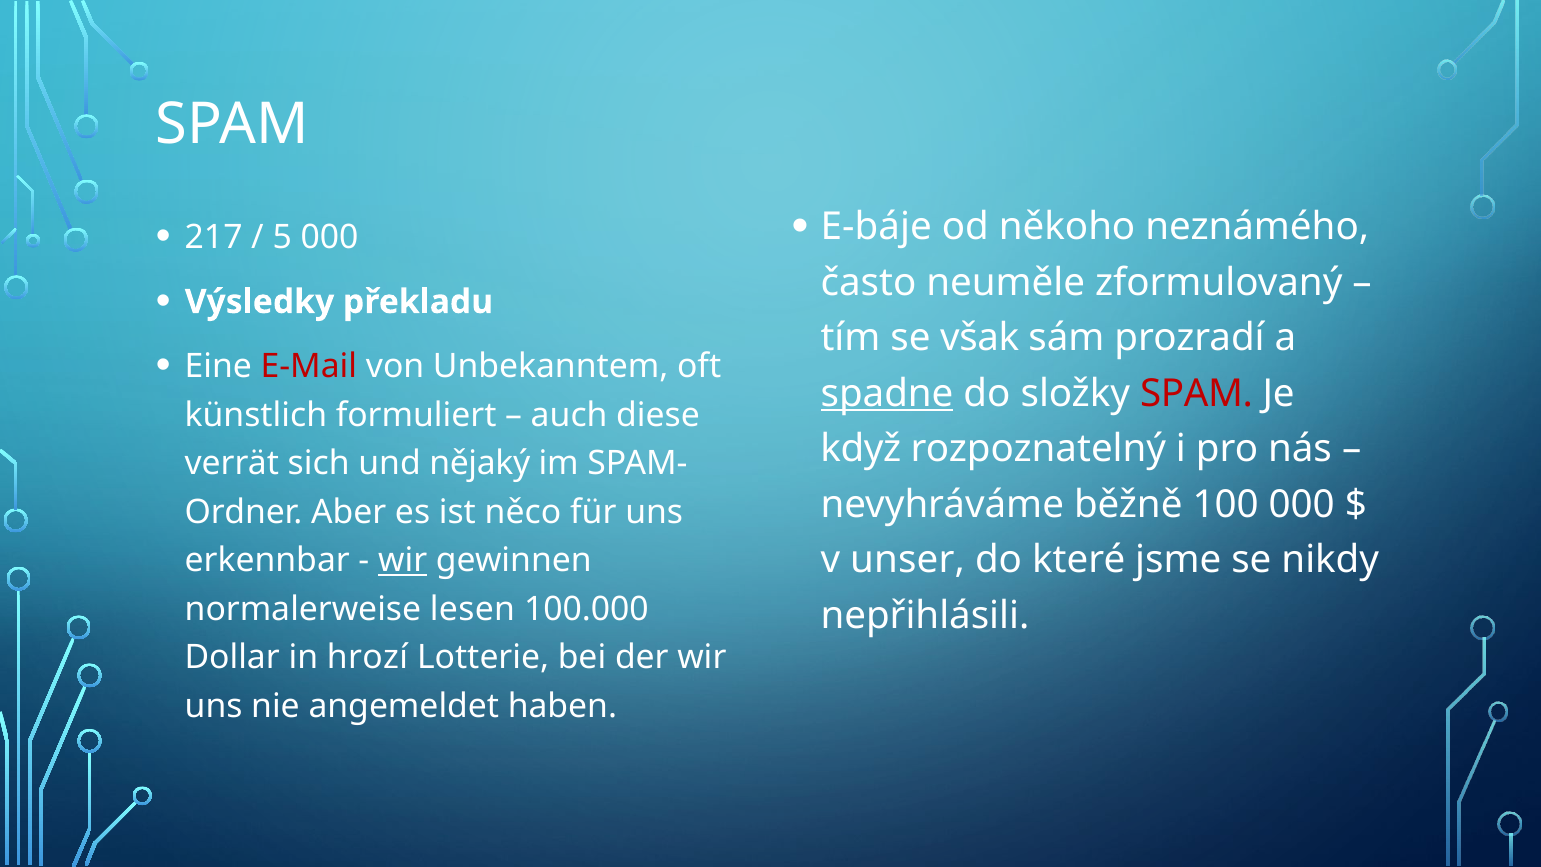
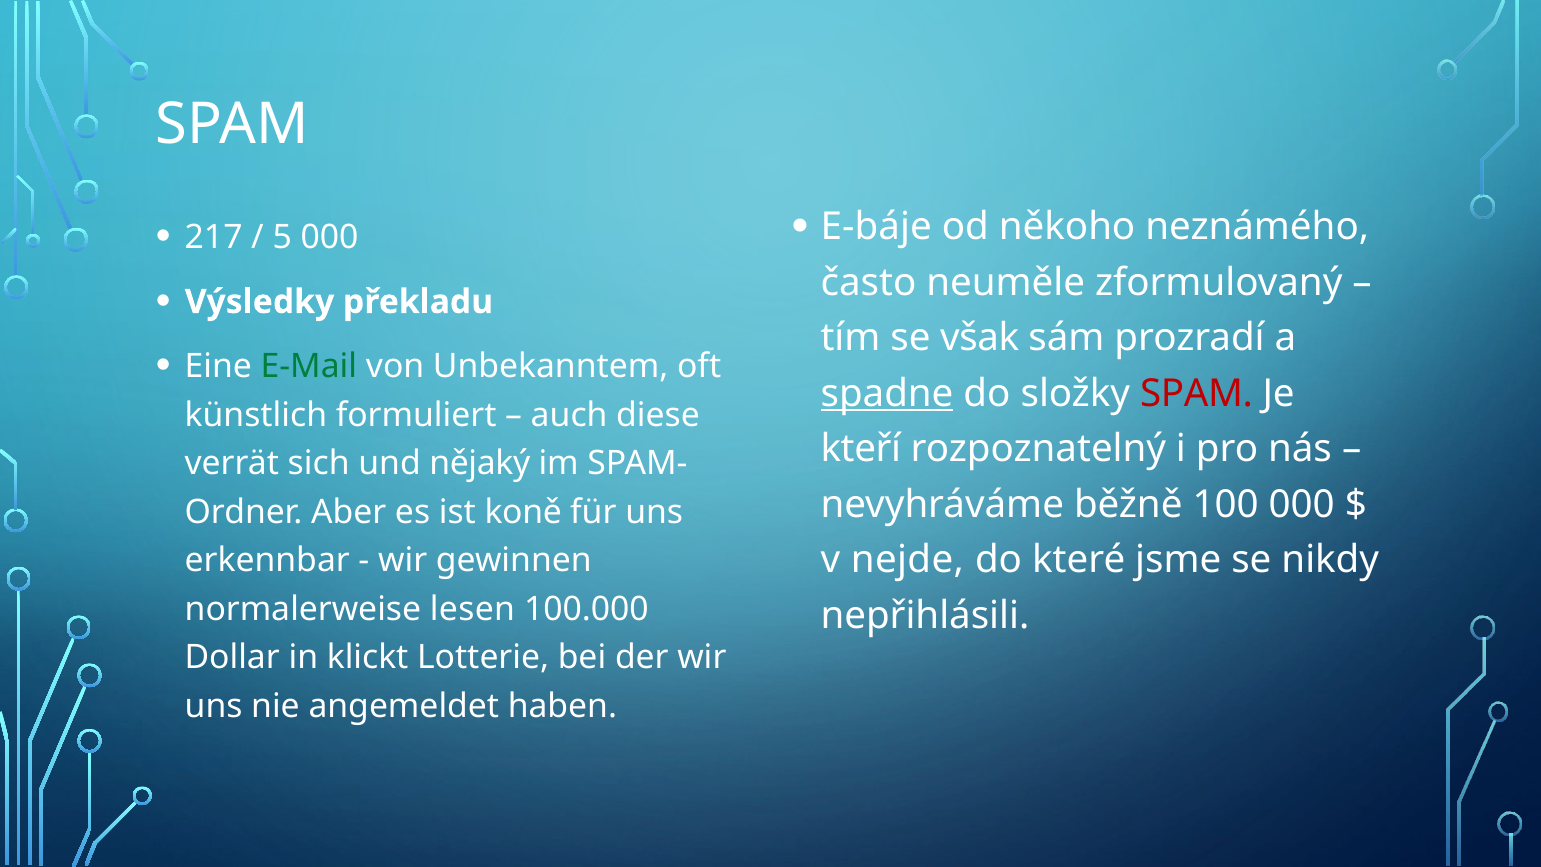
E-Mail colour: red -> green (309, 366)
když: když -> kteří (861, 449)
něco: něco -> koně (523, 512)
unser: unser -> nejde (907, 560)
wir underline: present -> none (403, 560)
hrozí: hrozí -> klickt (368, 657)
